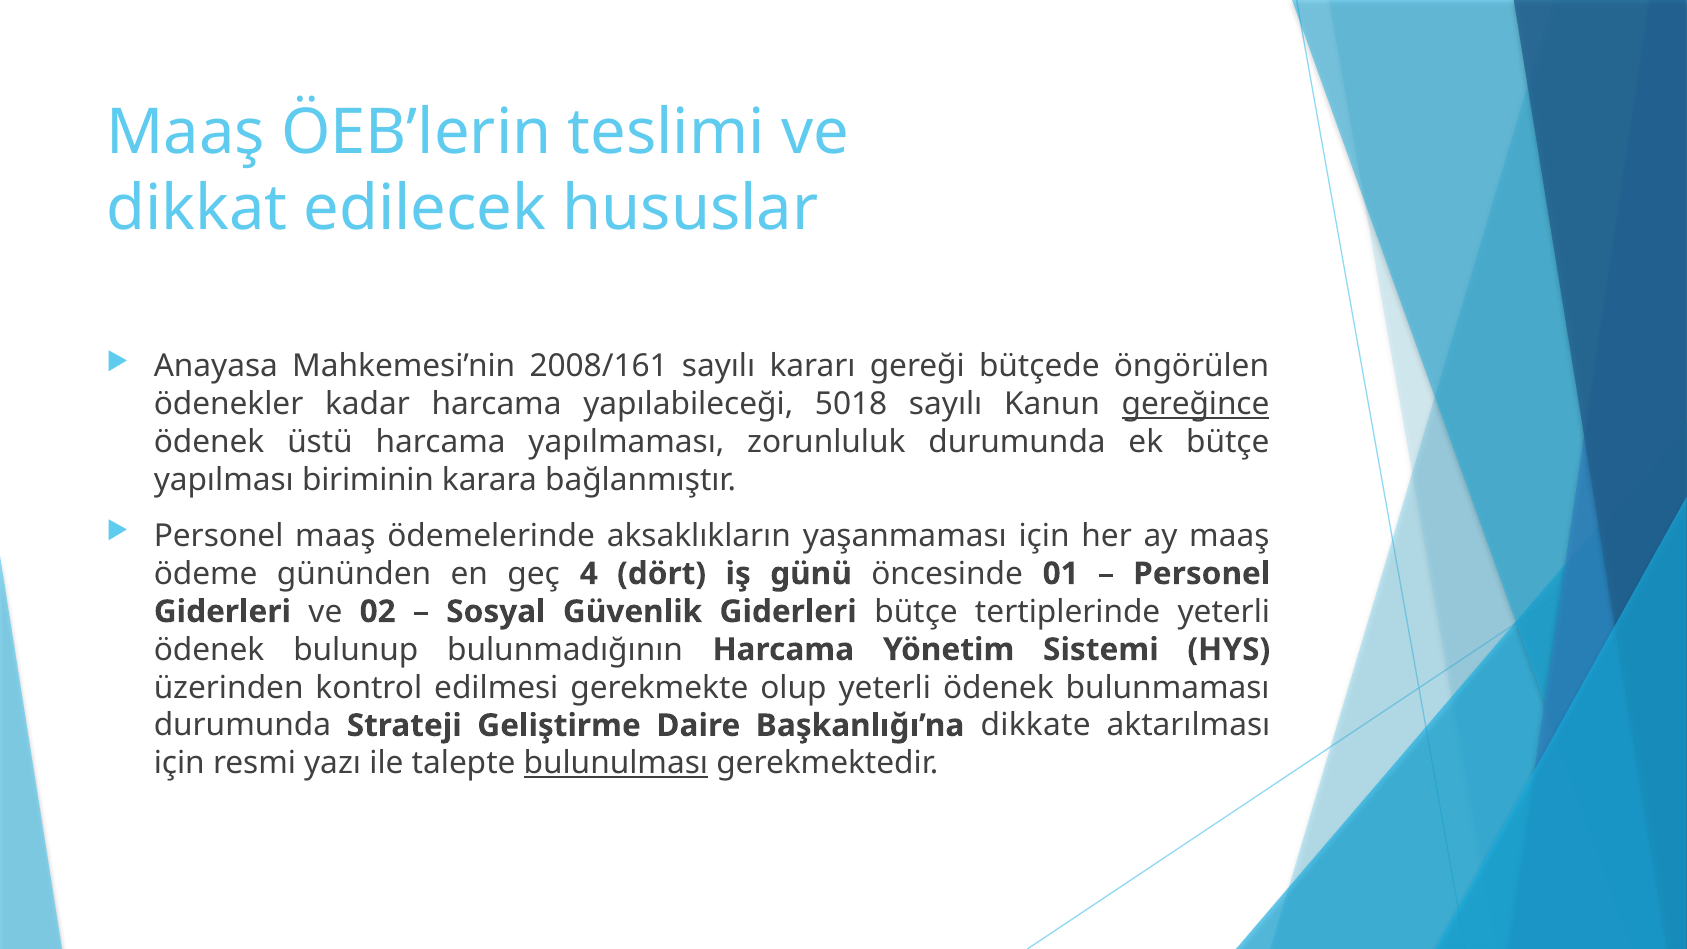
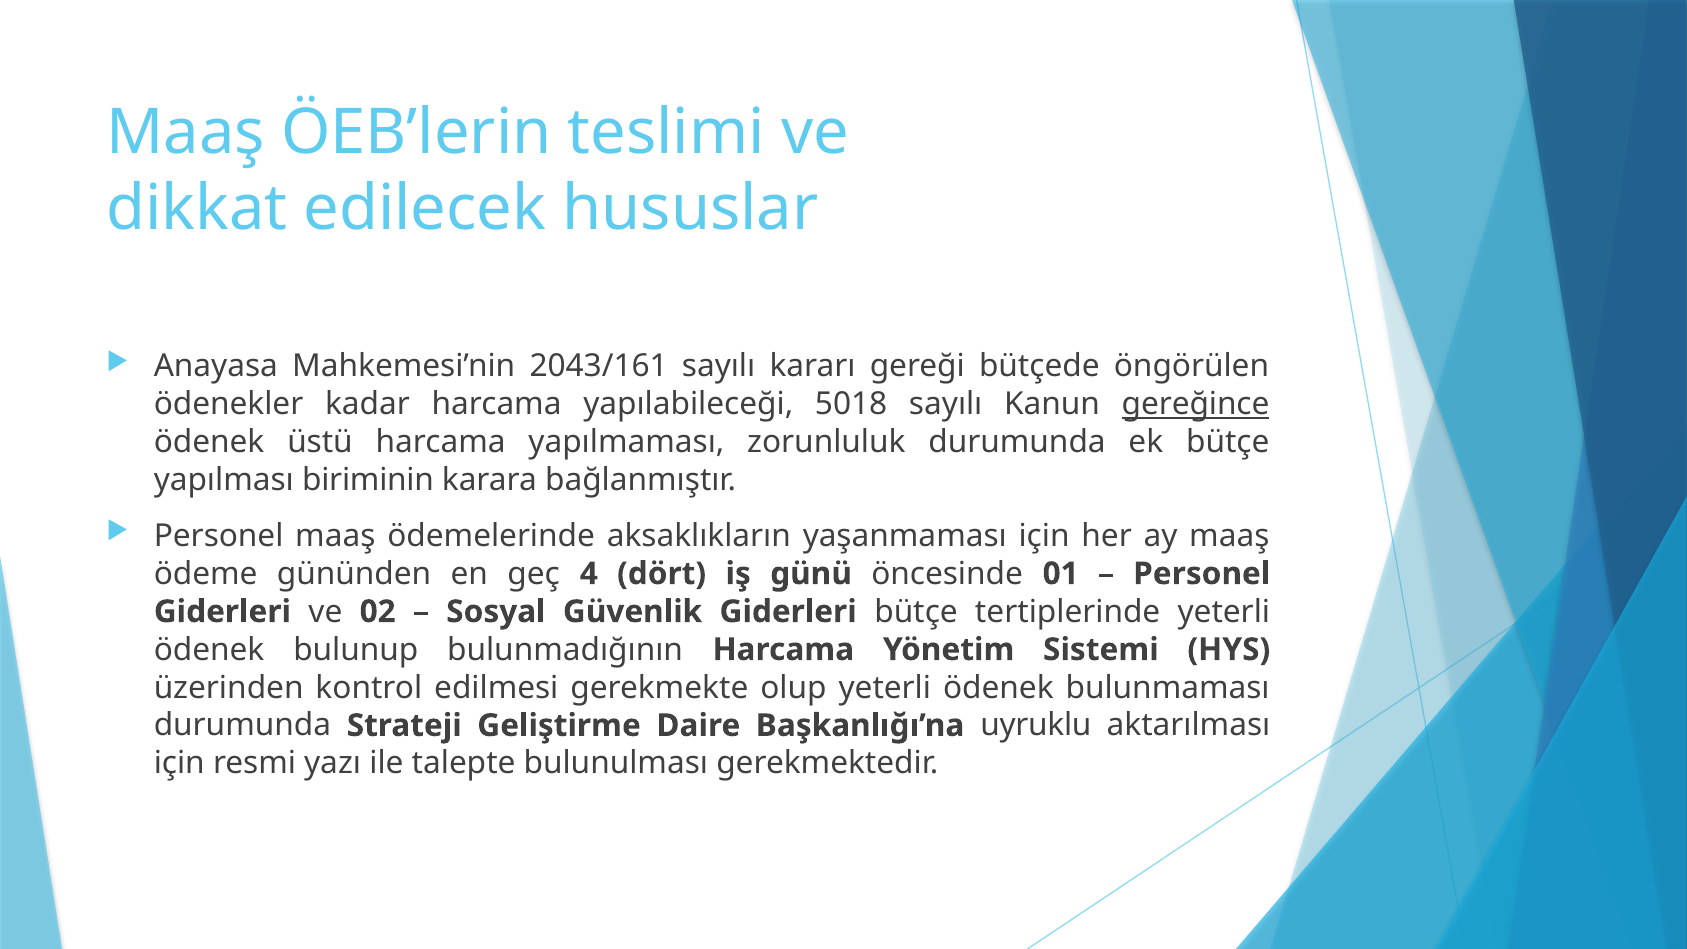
2008/161: 2008/161 -> 2043/161 (599, 366)
dikkate: dikkate -> uyruklu (1036, 725)
bulunulması underline: present -> none (616, 763)
